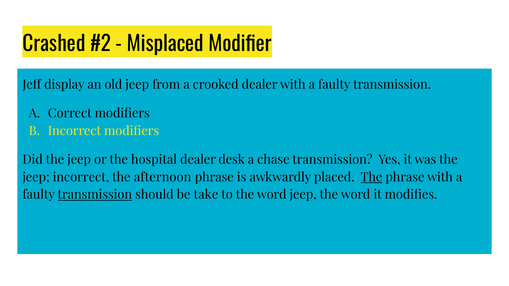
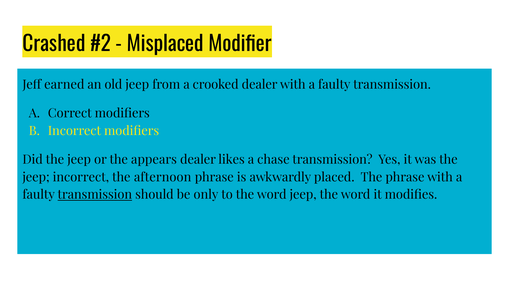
display: display -> earned (64, 85)
hospital: hospital -> appears (154, 160)
desk: desk -> likes (232, 160)
The underline: present -> none (371, 177)
take: take -> only (206, 195)
